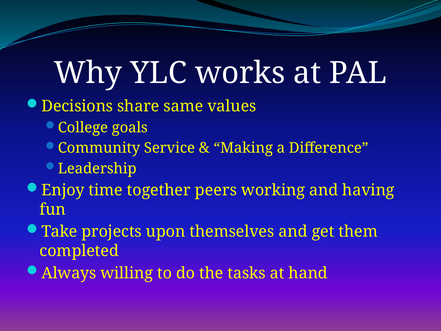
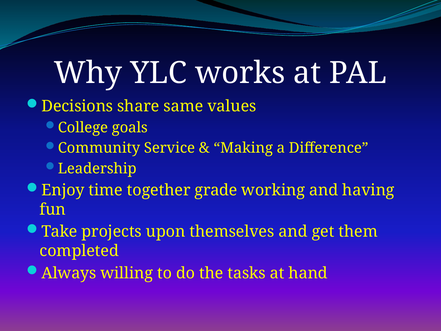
peers: peers -> grade (216, 190)
